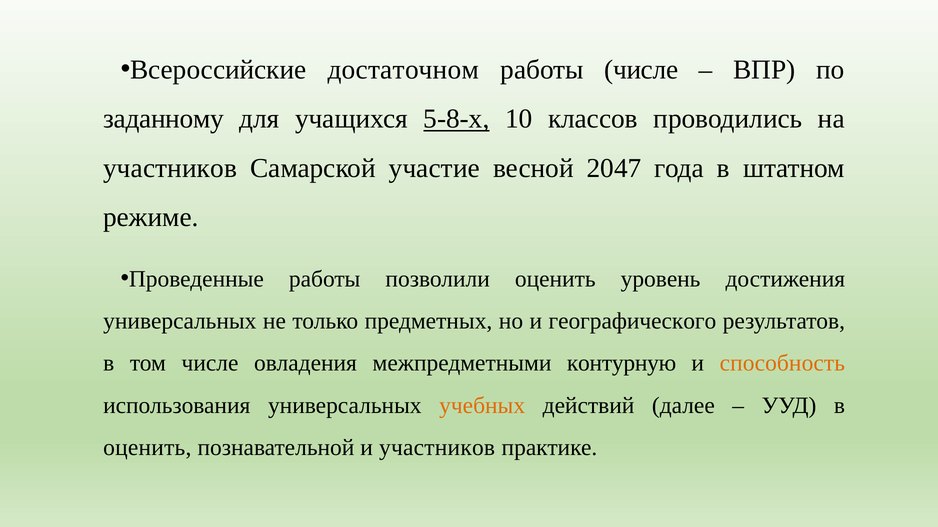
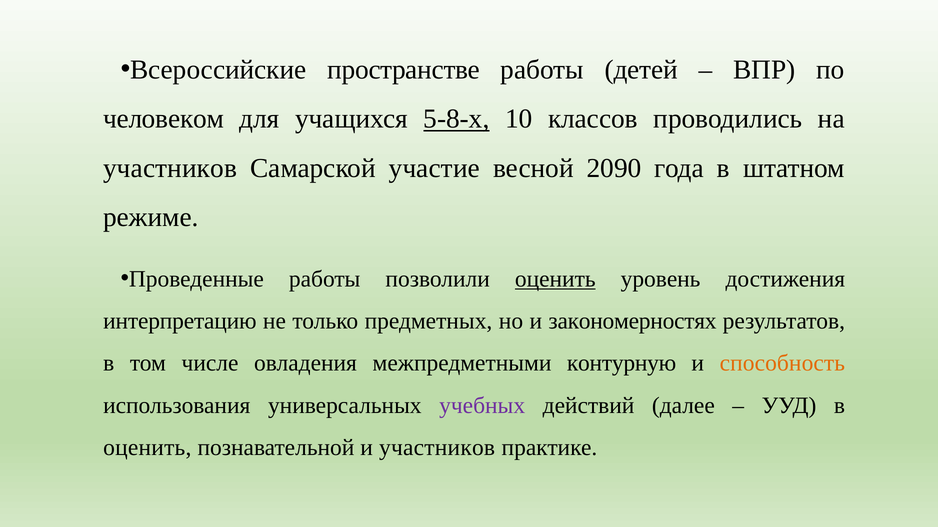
достаточном: достаточном -> пространстве (404, 70)
работы числе: числе -> детей (641, 70)
заданному: заданному -> человеком (163, 119)
2047: 2047 -> 2090 (614, 168)
оценить underline: none -> present (555, 279)
универсальных: универсальных -> интерпретацию (180, 321)
географического: географического -> закономерностях (633, 321)
учебных colour: orange -> purple (482, 406)
